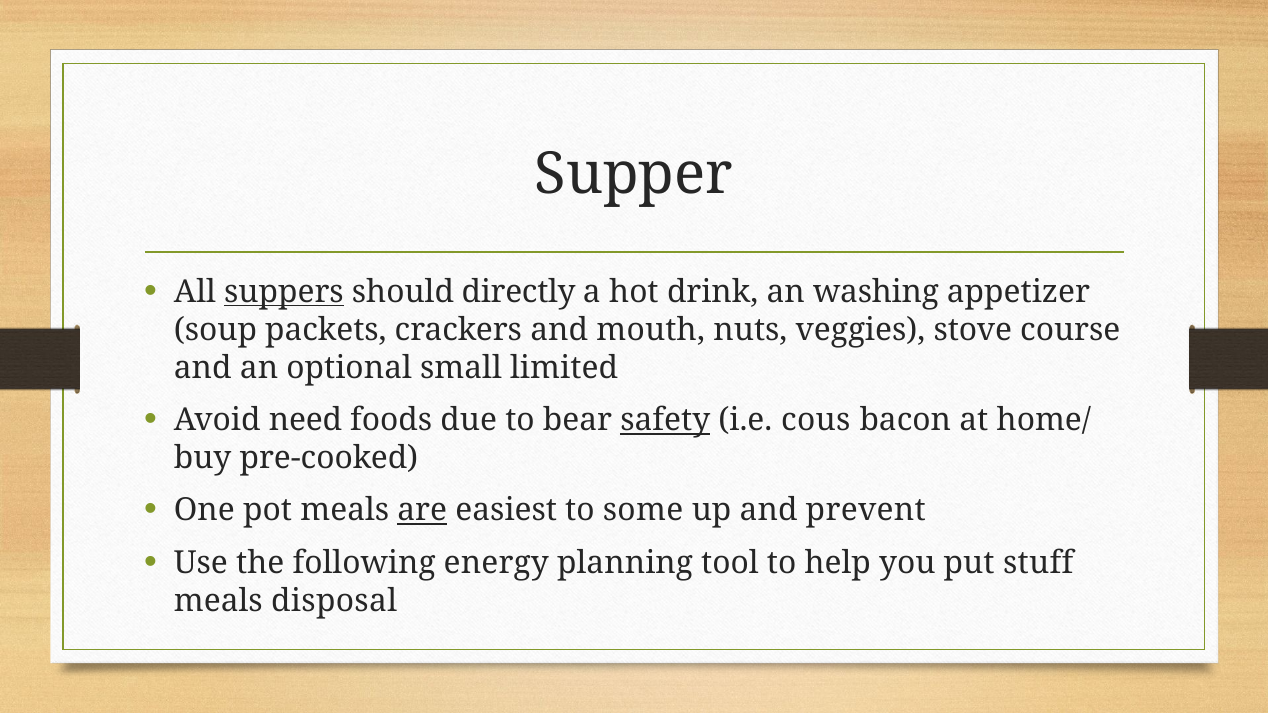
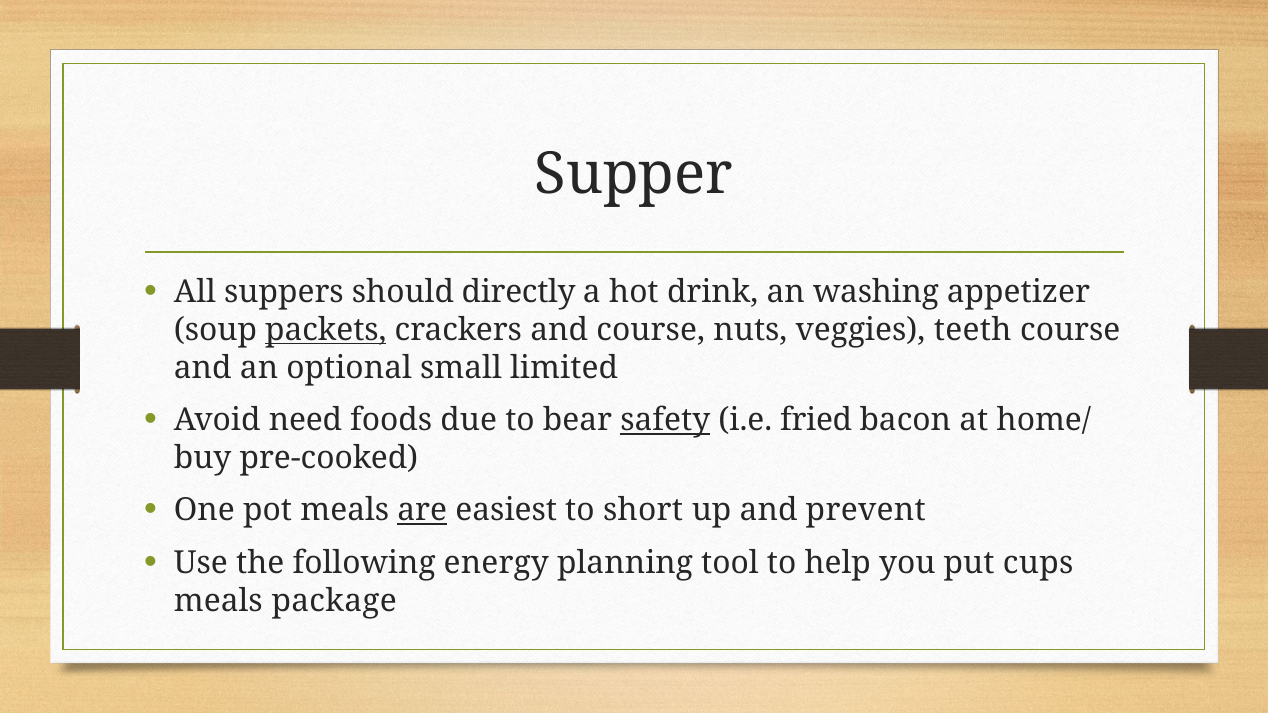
suppers underline: present -> none (284, 292)
packets underline: none -> present (326, 330)
and mouth: mouth -> course (651, 330)
stove: stove -> teeth (973, 330)
cous: cous -> fried (816, 420)
some: some -> short (643, 511)
stuff: stuff -> cups (1038, 563)
disposal: disposal -> package (334, 601)
